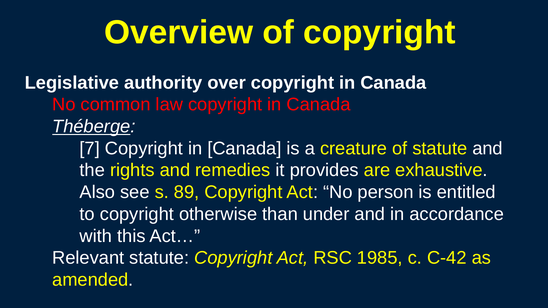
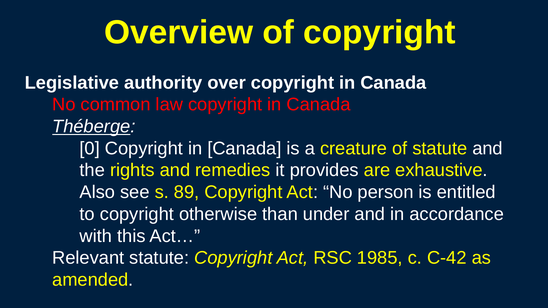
7: 7 -> 0 (90, 149)
